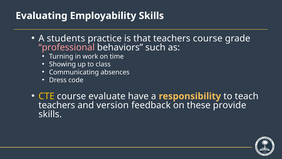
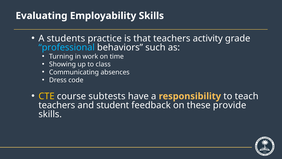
teachers course: course -> activity (208, 38)
professional colour: pink -> light blue (67, 47)
evaluate: evaluate -> subtests (107, 96)
version: version -> student (113, 105)
